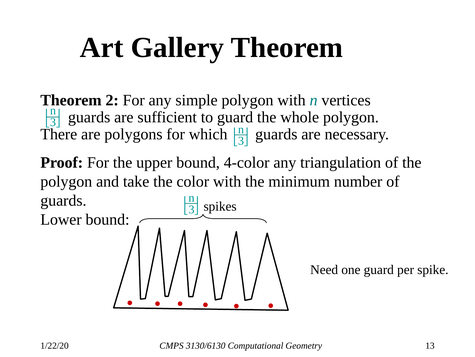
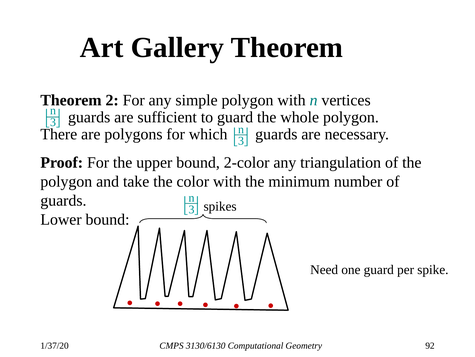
4-color: 4-color -> 2-color (247, 162)
1/22/20: 1/22/20 -> 1/37/20 (55, 345)
13: 13 -> 92 (430, 345)
